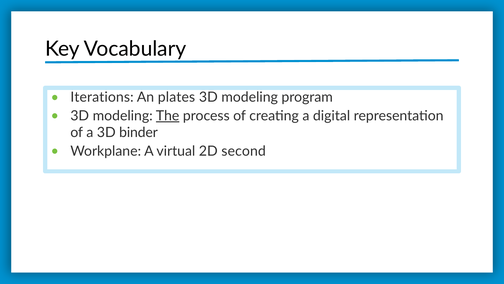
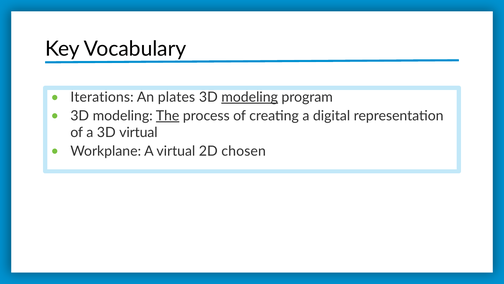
modeling underline: none -> present (250, 97)
3D binder: binder -> virtual (138, 132)
second: second -> chosen (244, 151)
